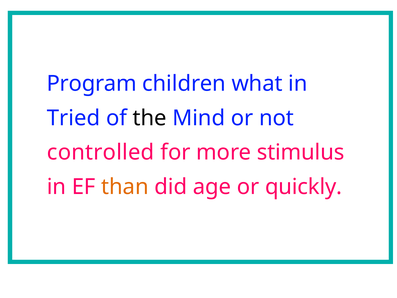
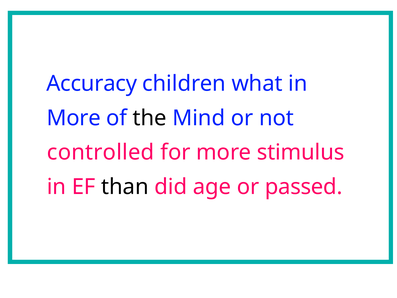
Program: Program -> Accuracy (92, 84)
Tried: Tried -> More (74, 118)
than colour: orange -> black (125, 187)
quickly: quickly -> passed (304, 187)
